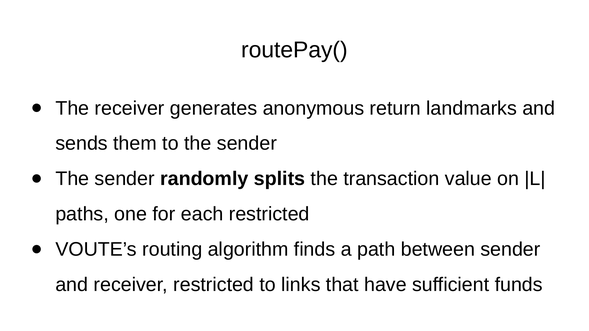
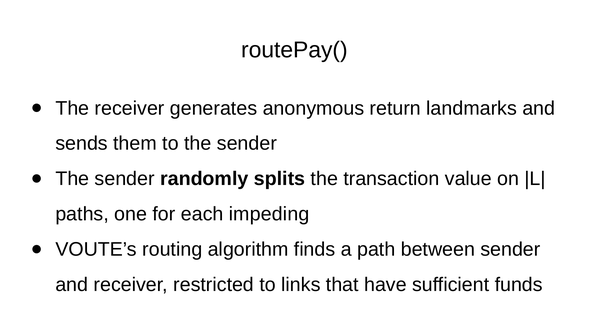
each restricted: restricted -> impeding (269, 214)
